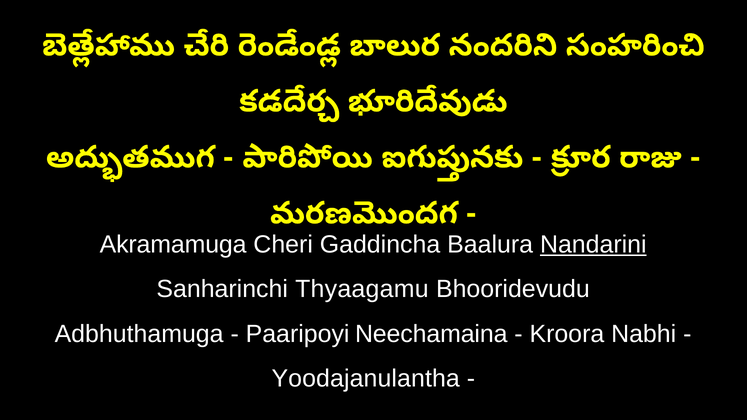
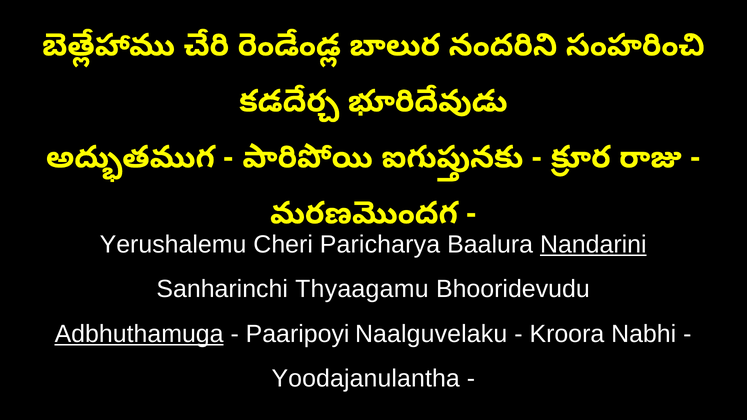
Akramamuga: Akramamuga -> Yerushalemu (173, 244)
Gaddincha: Gaddincha -> Paricharya (380, 244)
Adbhuthamuga underline: none -> present (139, 334)
Neechamaina: Neechamaina -> Naalguvelaku (431, 334)
